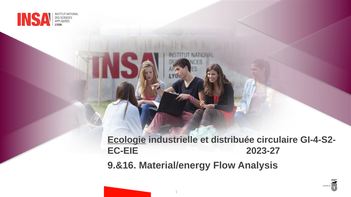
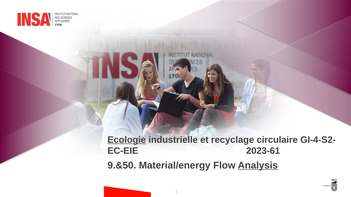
distribuée: distribuée -> recyclage (233, 140)
2023-27: 2023-27 -> 2023-61 (263, 151)
9.&16: 9.&16 -> 9.&50 (122, 166)
Analysis underline: none -> present (258, 166)
